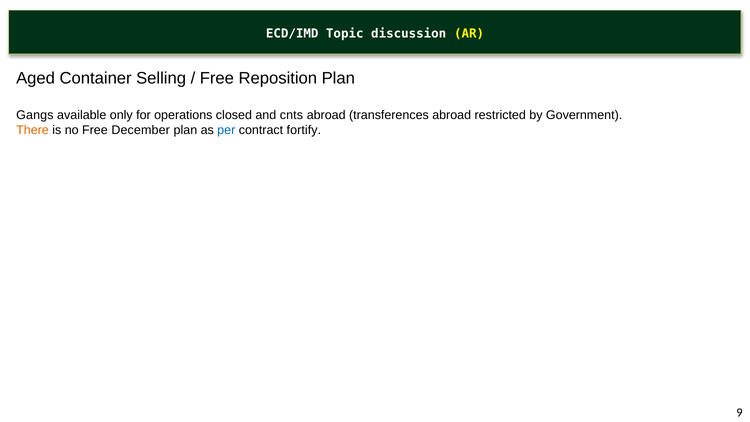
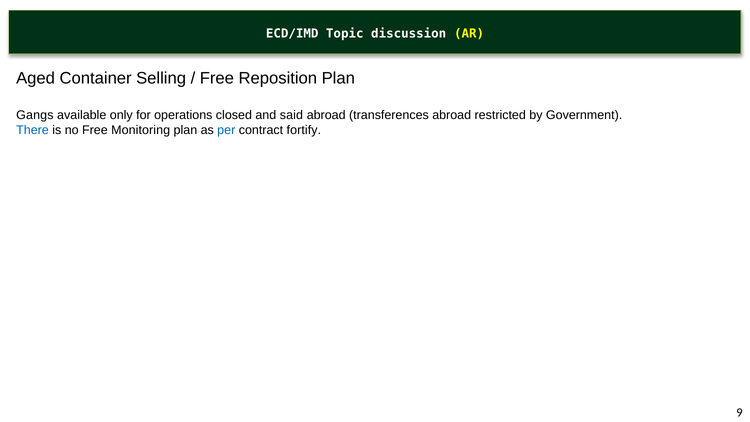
cnts: cnts -> said (291, 115)
There colour: orange -> blue (33, 130)
December: December -> Monitoring (141, 130)
